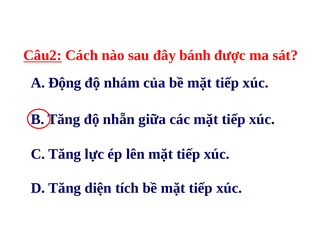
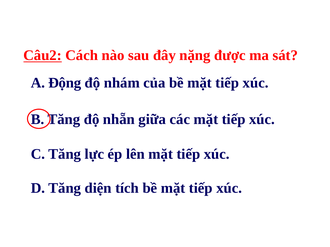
bánh: bánh -> nặng (195, 55)
